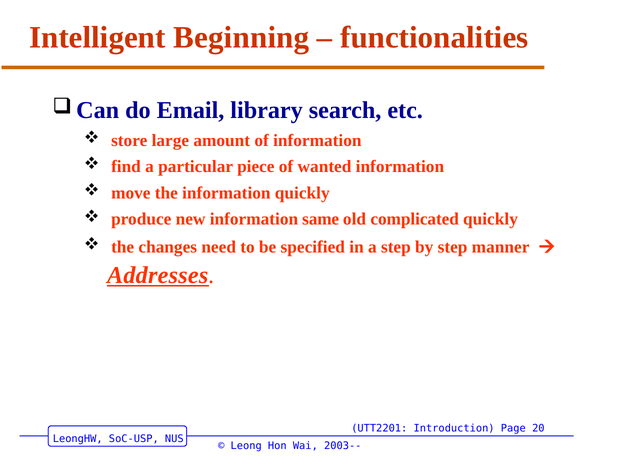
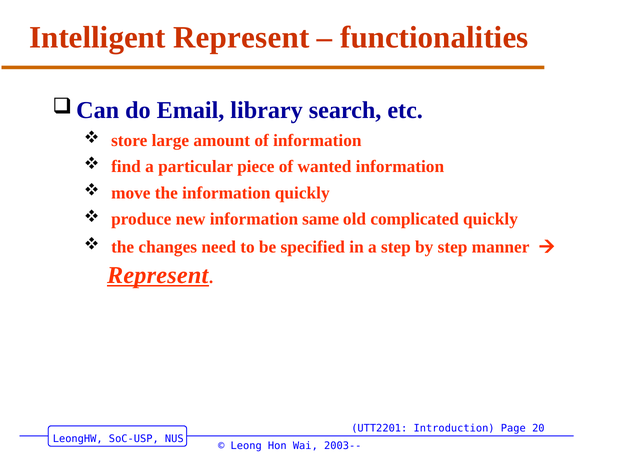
Intelligent Beginning: Beginning -> Represent (241, 37)
Addresses: Addresses -> Represent (158, 275)
